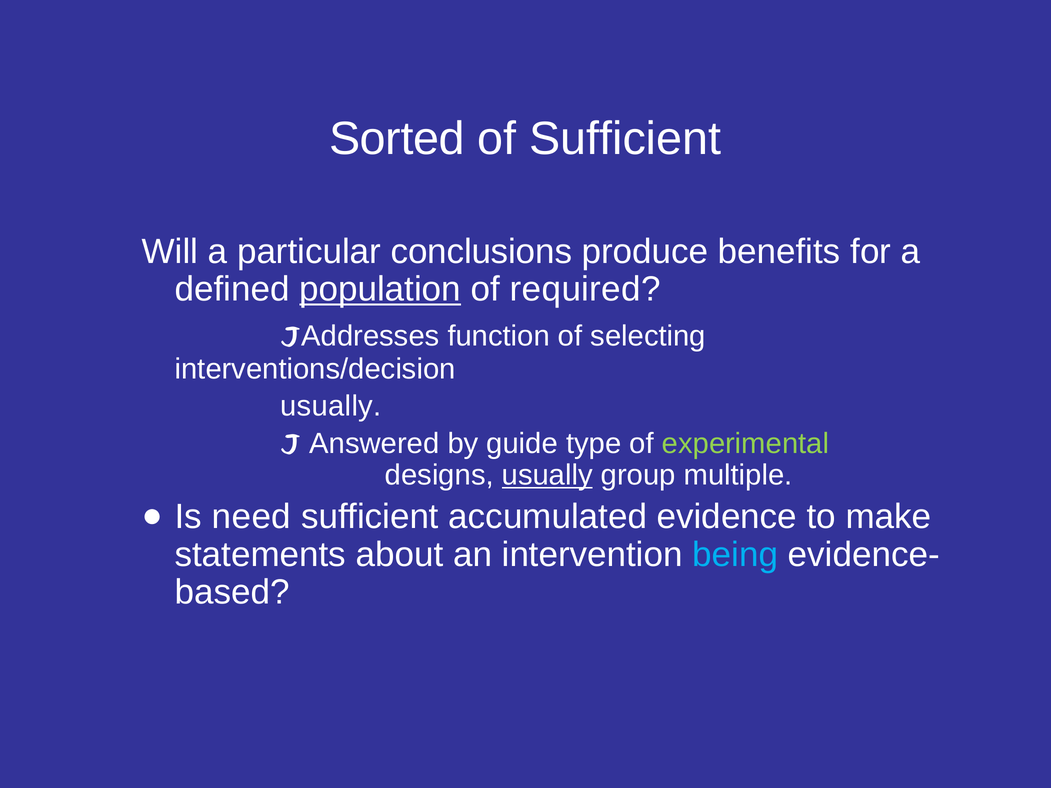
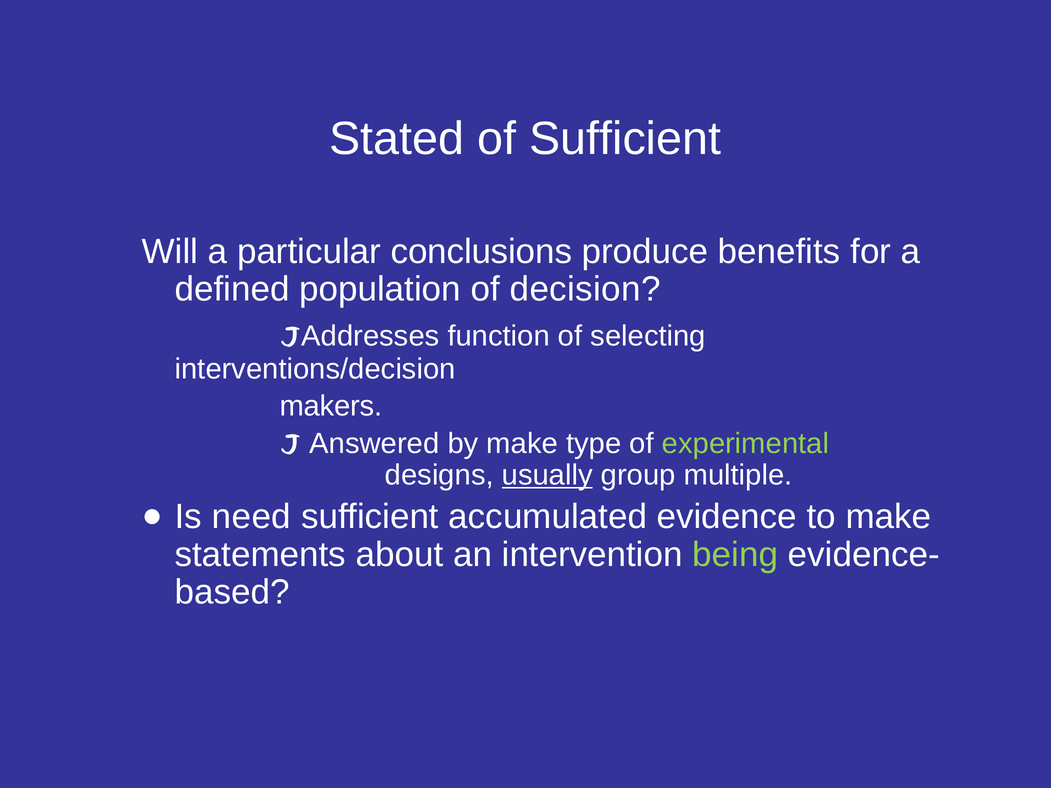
Sorted: Sorted -> Stated (397, 139)
population underline: present -> none (380, 290)
required: required -> decision (585, 290)
usually: usually -> makers (331, 406)
by guide: guide -> make (522, 444)
being colour: light blue -> light green (735, 555)
